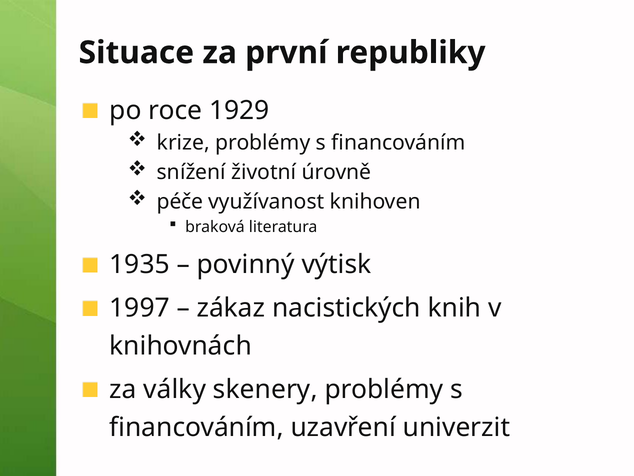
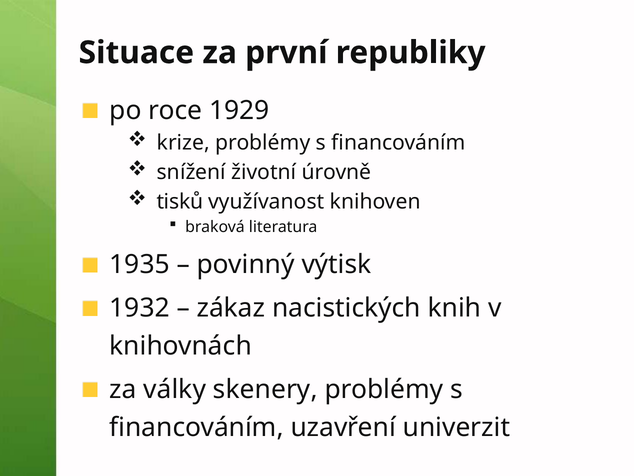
péče: péče -> tisků (180, 202)
1997: 1997 -> 1932 (140, 308)
